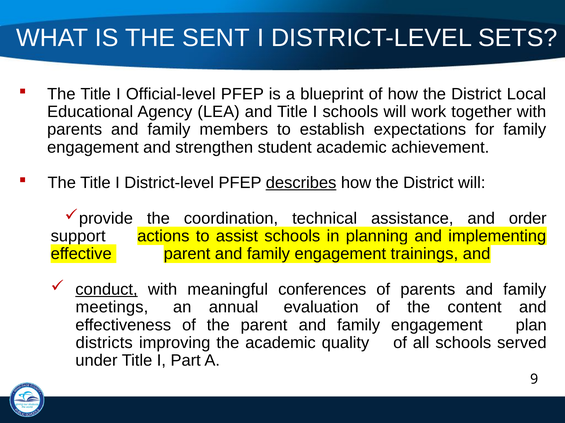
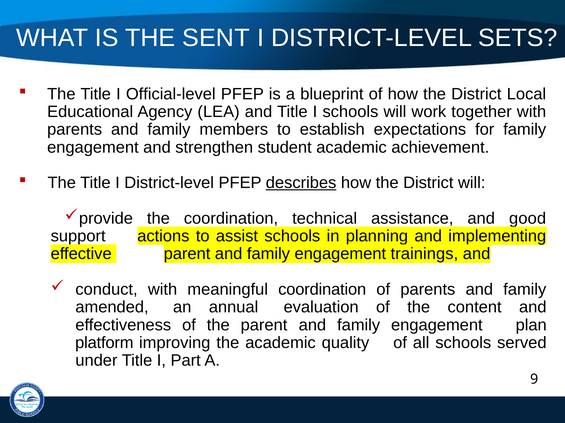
order: order -> good (528, 219)
conduct underline: present -> none (107, 290)
meaningful conferences: conferences -> coordination (322, 290)
meetings: meetings -> amended (112, 308)
districts: districts -> platform (104, 343)
